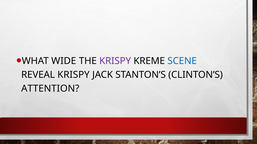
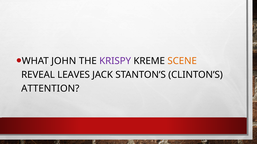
WIDE: WIDE -> JOHN (64, 61)
SCENE colour: blue -> orange (182, 61)
REVEAL KRISPY: KRISPY -> LEAVES (74, 75)
